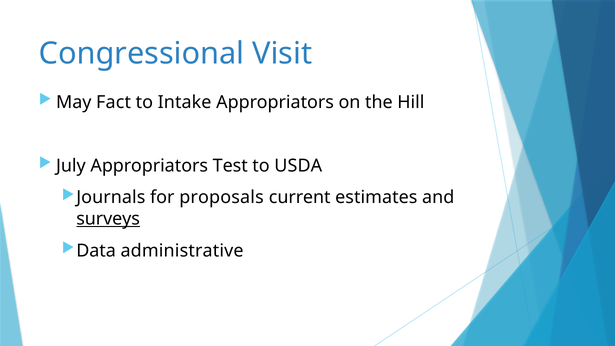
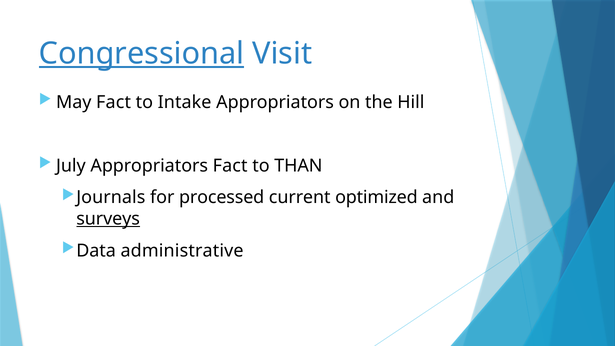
Congressional underline: none -> present (141, 54)
Appropriators Test: Test -> Fact (230, 166)
USDA: USDA -> THAN (298, 166)
proposals: proposals -> processed (222, 197)
estimates: estimates -> optimized (376, 197)
